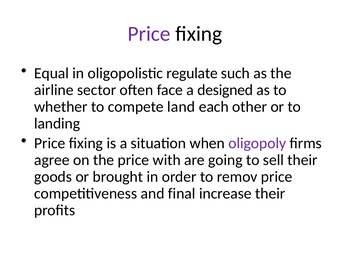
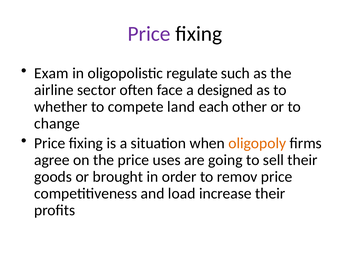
Equal: Equal -> Exam (51, 73)
landing: landing -> change (57, 124)
oligopoly colour: purple -> orange (257, 143)
with: with -> uses (167, 160)
final: final -> load (182, 194)
